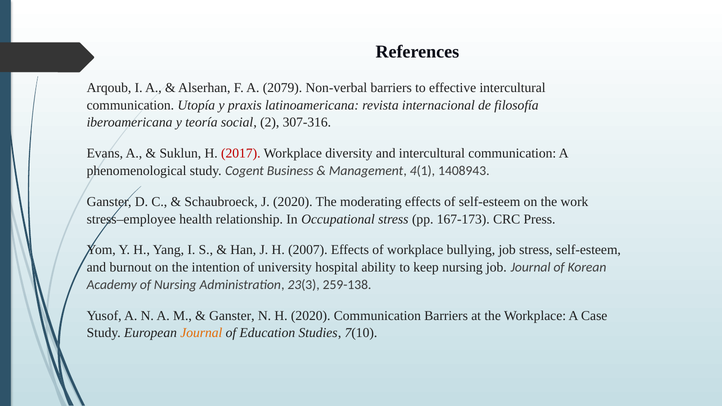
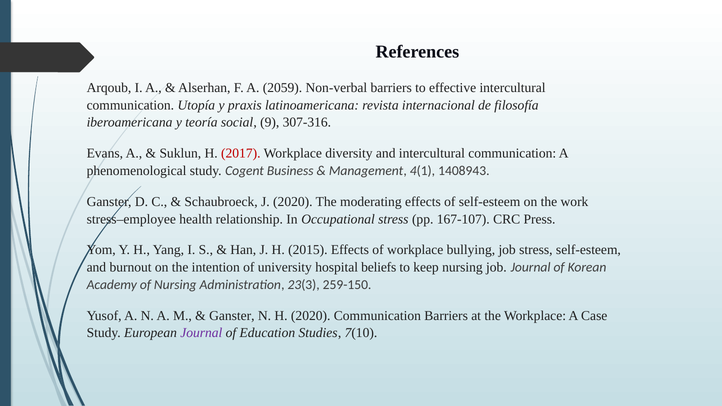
2079: 2079 -> 2059 (283, 88)
2: 2 -> 9 (270, 123)
167-173: 167-173 -> 167-107 (463, 219)
2007: 2007 -> 2015 (308, 250)
ability: ability -> beliefs (379, 267)
259-138: 259-138 -> 259-150 (347, 285)
Journal colour: orange -> purple (201, 333)
